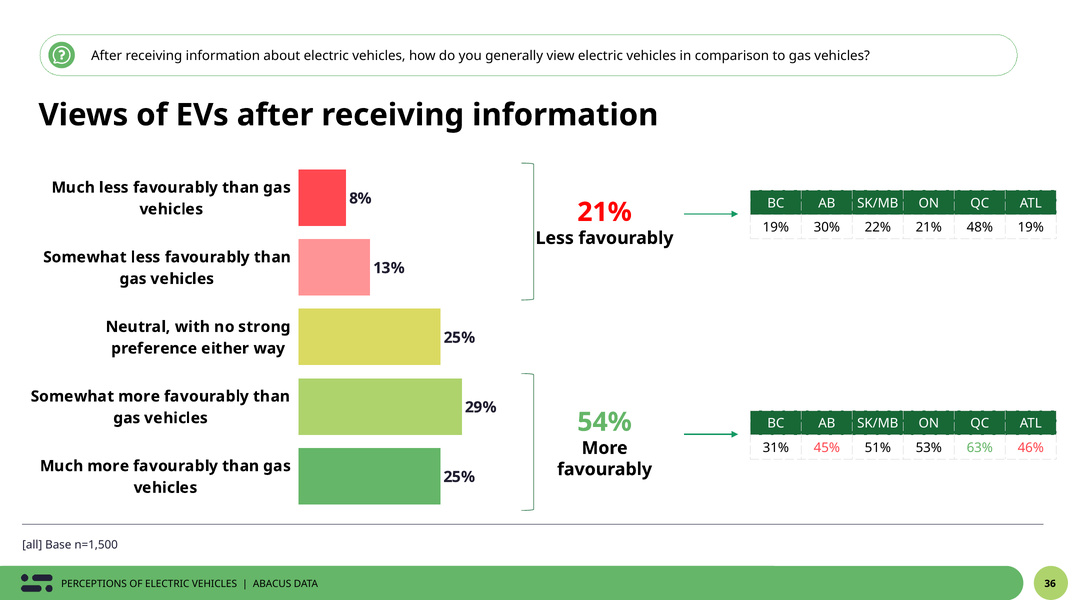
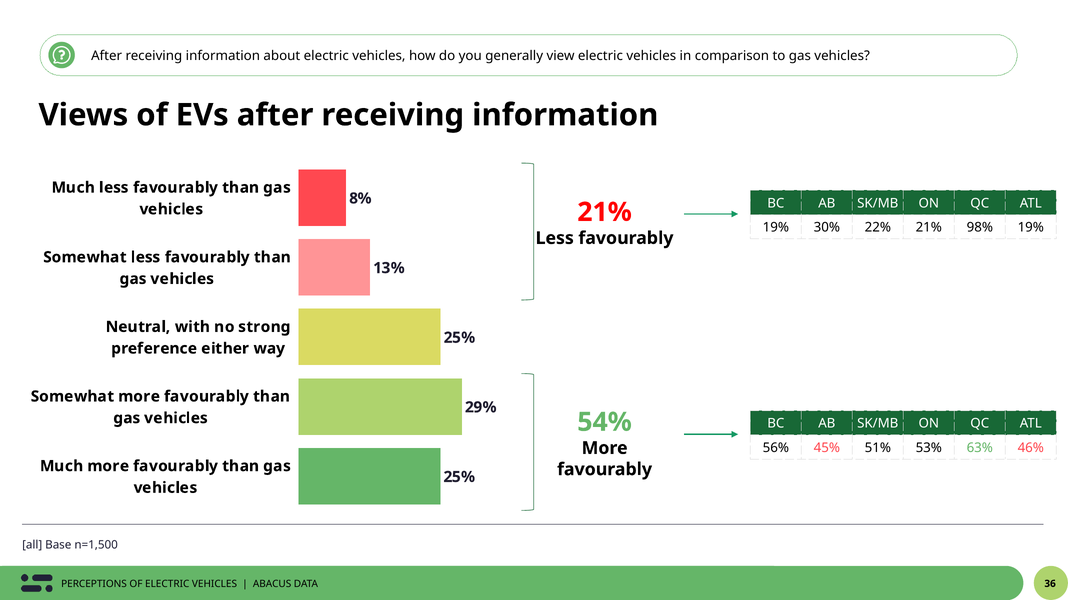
48%: 48% -> 98% (980, 228)
31%: 31% -> 56% (776, 448)
